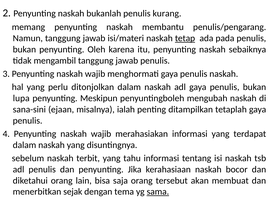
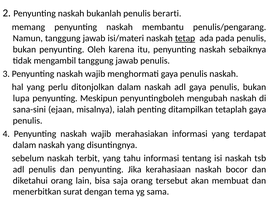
kurang: kurang -> berarti (167, 14)
sejak: sejak -> surat (73, 192)
sama underline: present -> none (158, 192)
